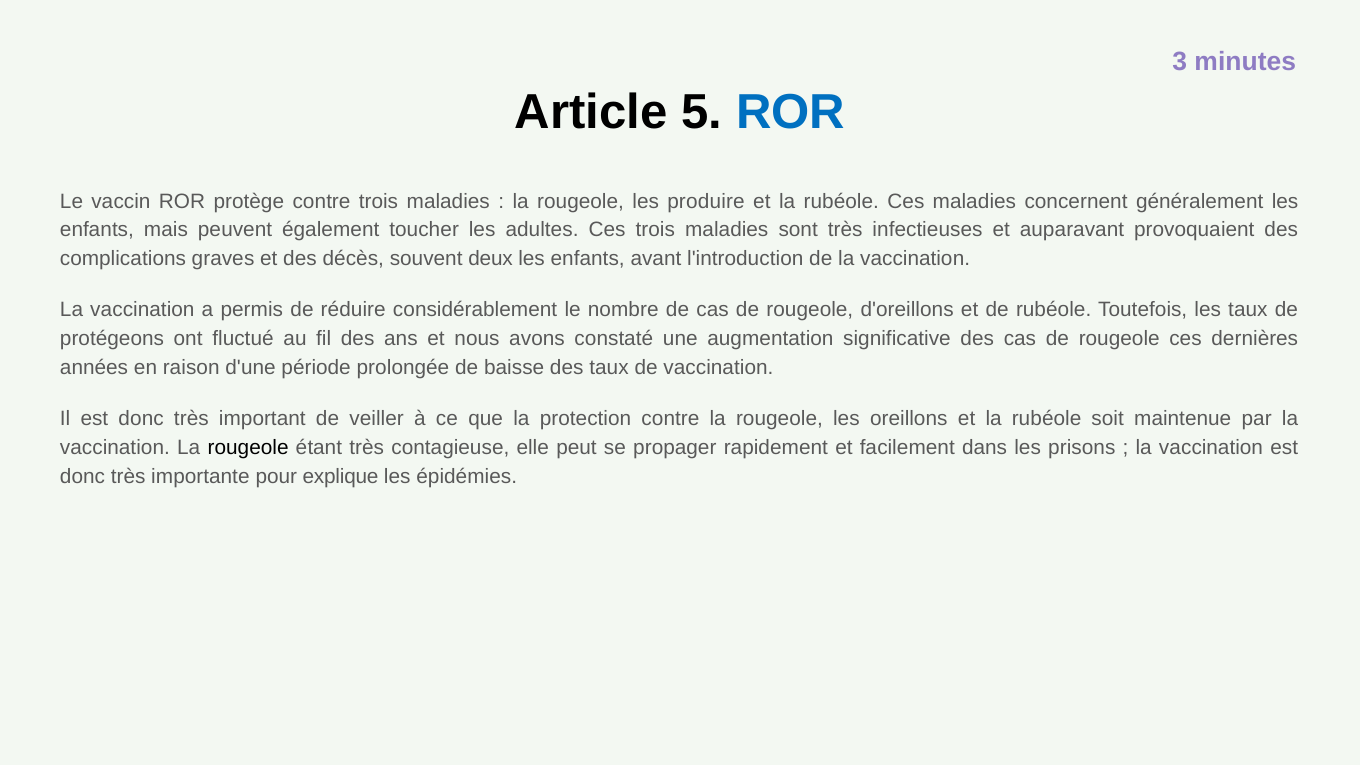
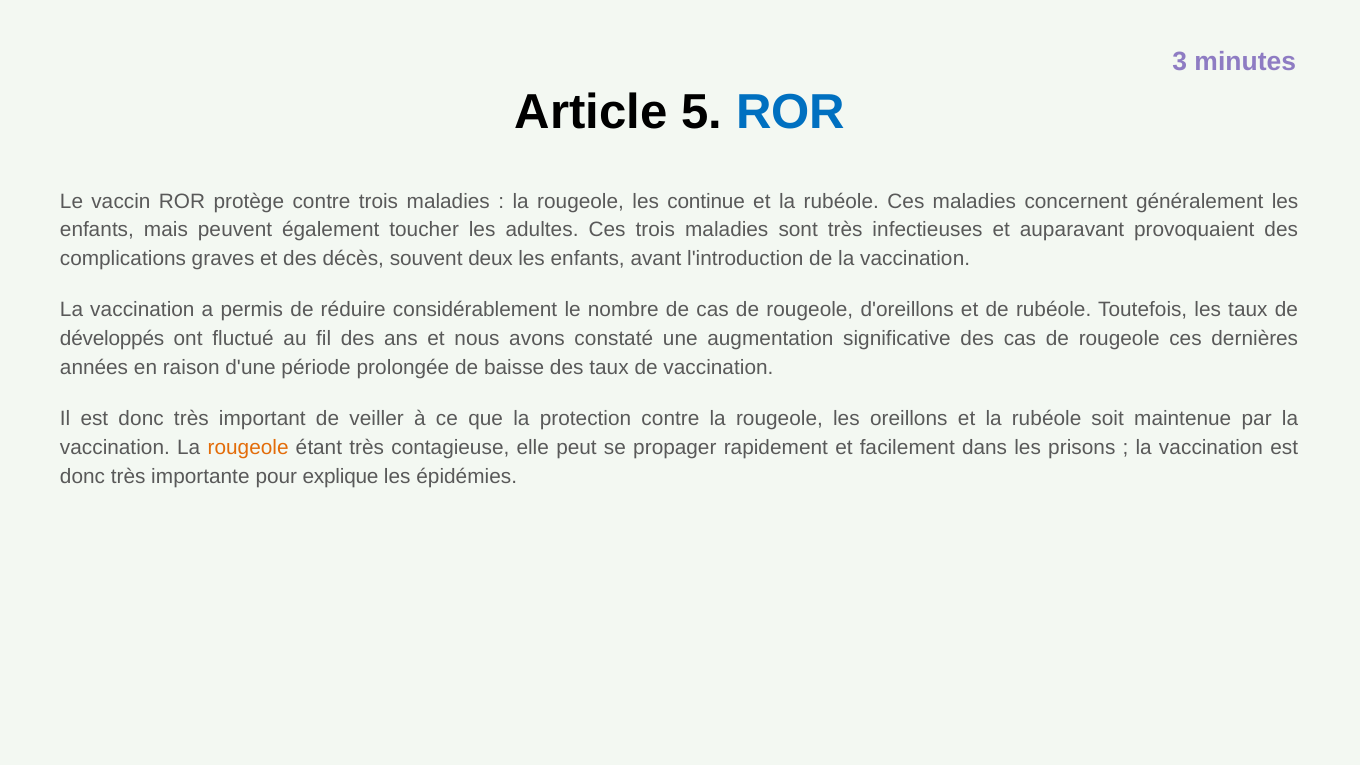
produire: produire -> continue (706, 201)
protégeons: protégeons -> développés (112, 339)
rougeole colour: black -> orange (248, 448)
